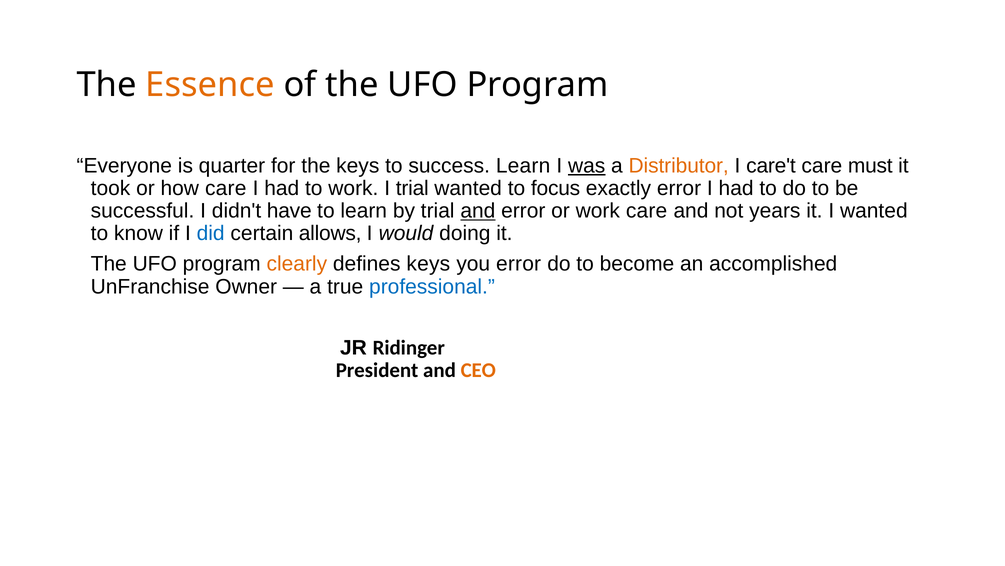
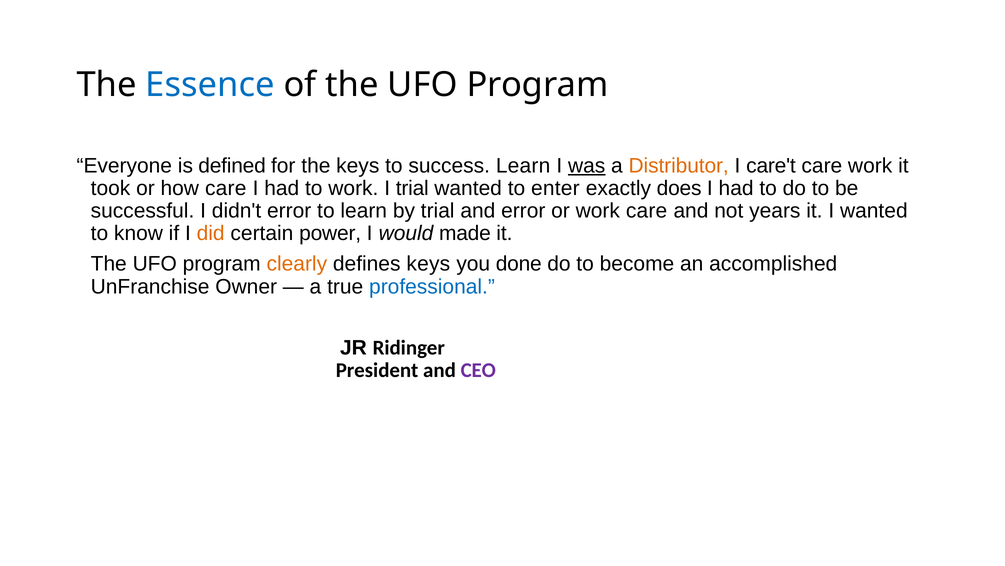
Essence colour: orange -> blue (210, 85)
quarter: quarter -> defined (232, 165)
care must: must -> work (870, 165)
focus: focus -> enter (555, 188)
exactly error: error -> does (679, 188)
didn't have: have -> error (289, 211)
and underline: present -> none (478, 211)
did colour: blue -> orange (211, 233)
allows: allows -> power (330, 233)
doing: doing -> made (465, 233)
you error: error -> done (519, 264)
CEO colour: orange -> purple (478, 370)
